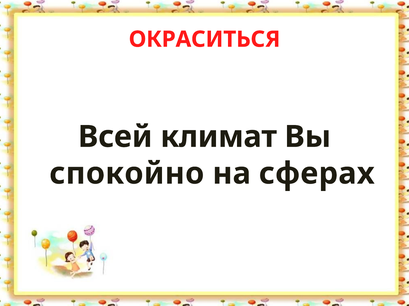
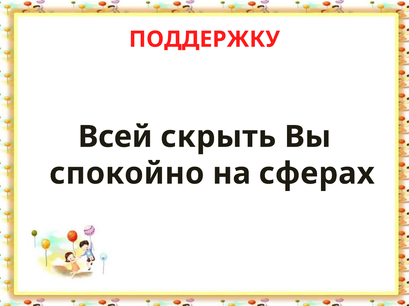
ОКРАСИТЬСЯ: ОКРАСИТЬСЯ -> ПОДДЕРЖКУ (204, 39)
климат: климат -> скрыть (218, 137)
